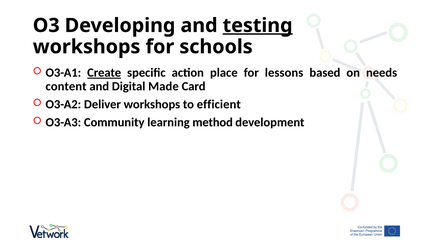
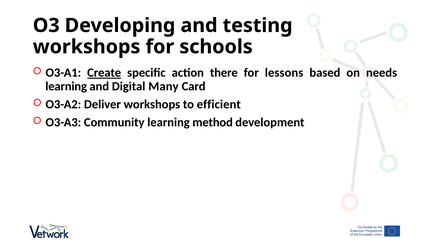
testing underline: present -> none (258, 25)
place: place -> there (224, 73)
content: content -> learning (66, 86)
Made: Made -> Many (163, 86)
